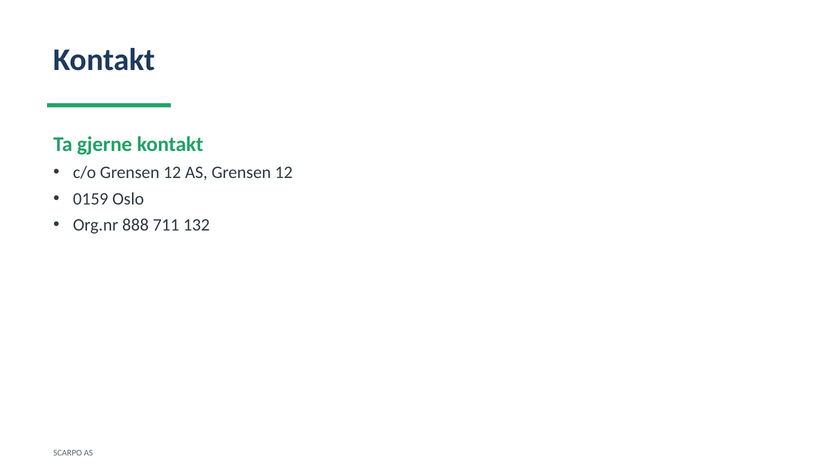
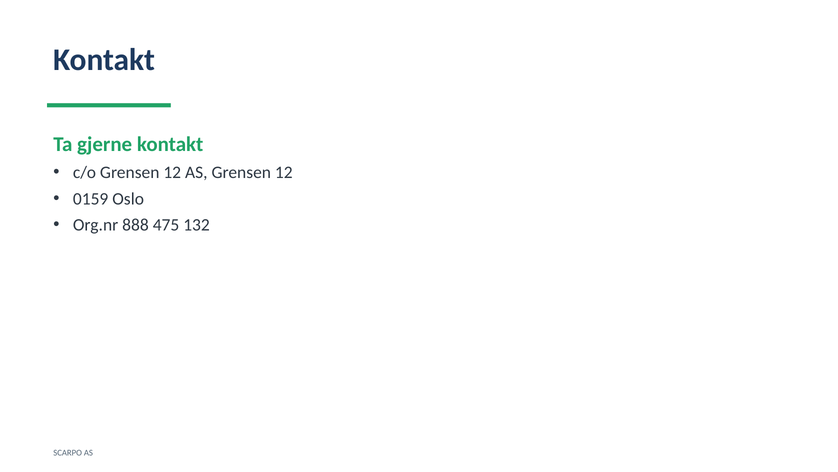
711: 711 -> 475 (166, 225)
